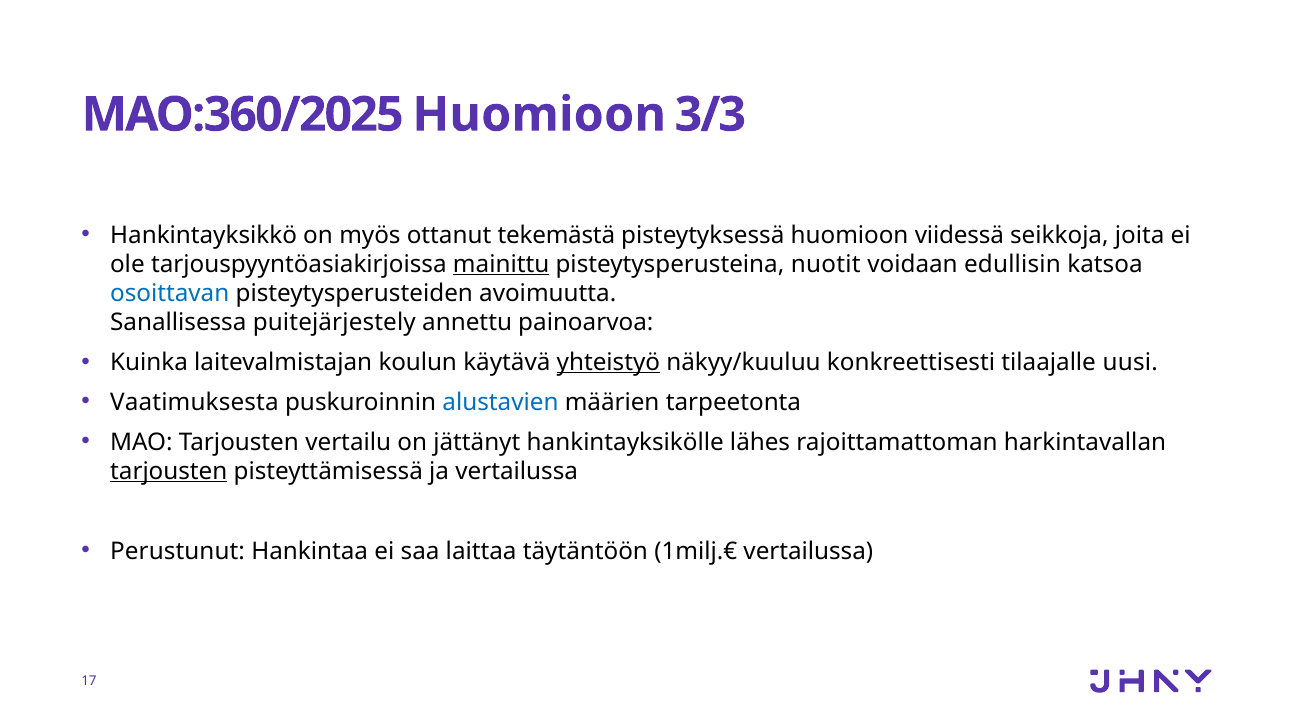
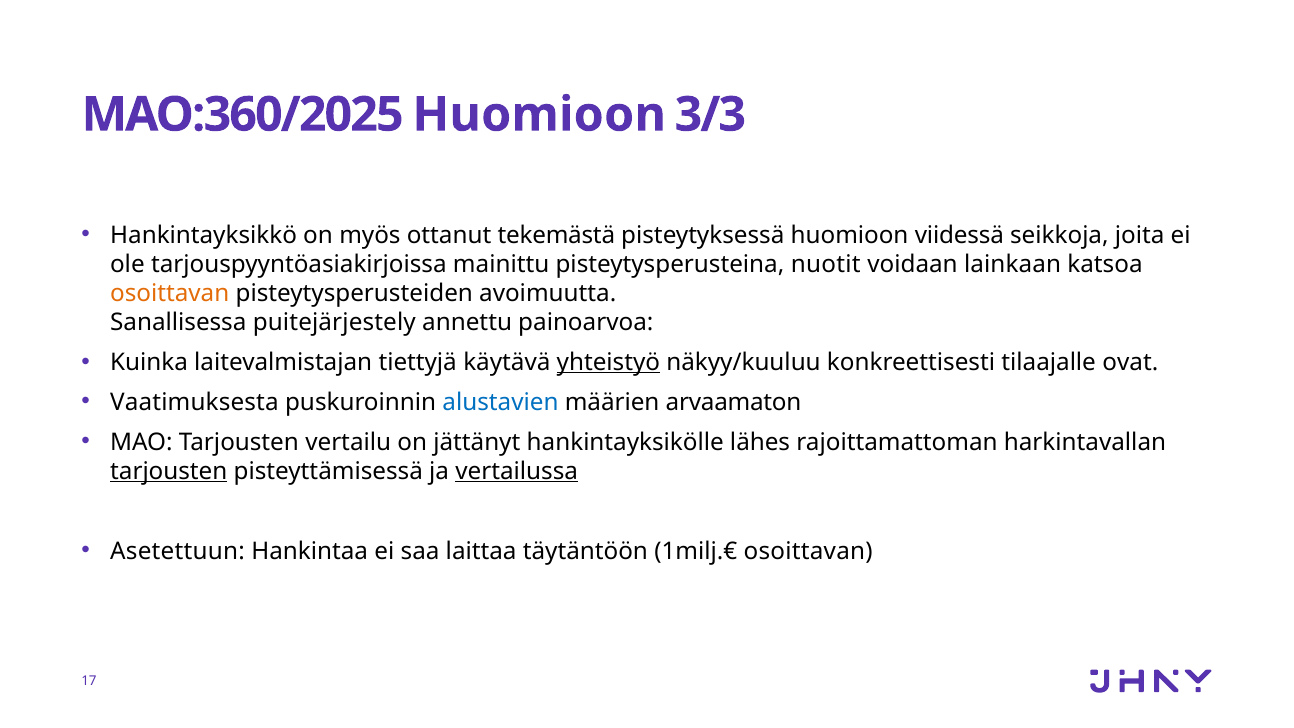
mainittu underline: present -> none (501, 264)
edullisin: edullisin -> lainkaan (1013, 264)
osoittavan colour: blue -> orange (170, 293)
koulun: koulun -> tiettyjä (418, 362)
uusi: uusi -> ovat (1130, 362)
tarpeetonta: tarpeetonta -> arvaamaton (734, 402)
vertailussa underline: none -> present (517, 471)
Perustunut: Perustunut -> Asetettuun (177, 551)
1milj.€ vertailussa: vertailussa -> osoittavan (808, 551)
